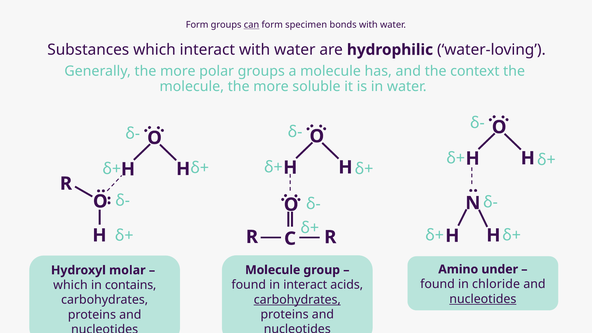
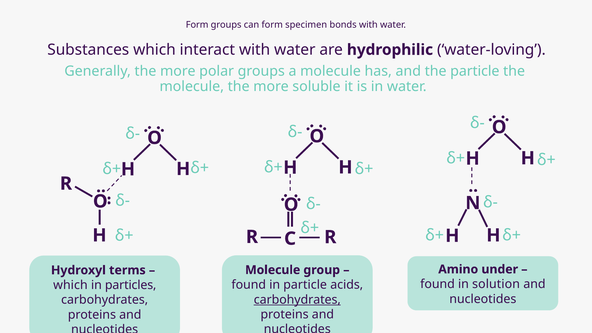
can underline: present -> none (252, 25)
the context: context -> particle (475, 71)
molar: molar -> terms (127, 270)
chloride: chloride -> solution (496, 284)
in interact: interact -> particle (305, 285)
contains: contains -> particles (131, 285)
nucleotides underline: present -> none (483, 299)
